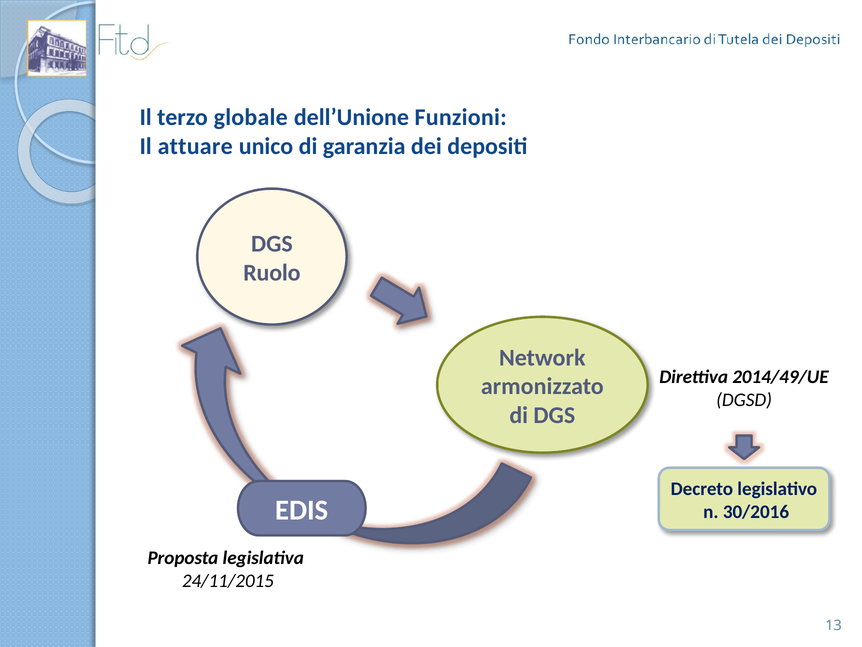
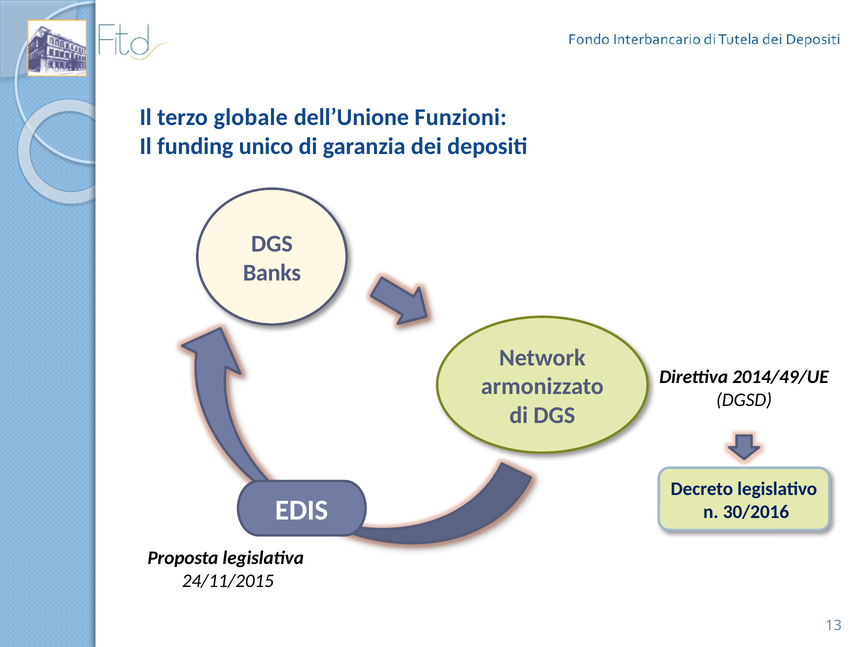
attuare: attuare -> funding (195, 146)
Ruolo: Ruolo -> Banks (272, 272)
